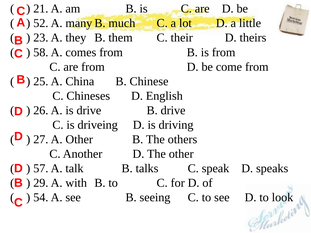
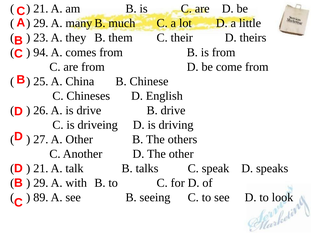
52: 52 -> 29 (41, 23)
58: 58 -> 94 (41, 52)
57: 57 -> 21 (41, 168)
54: 54 -> 89 (41, 198)
